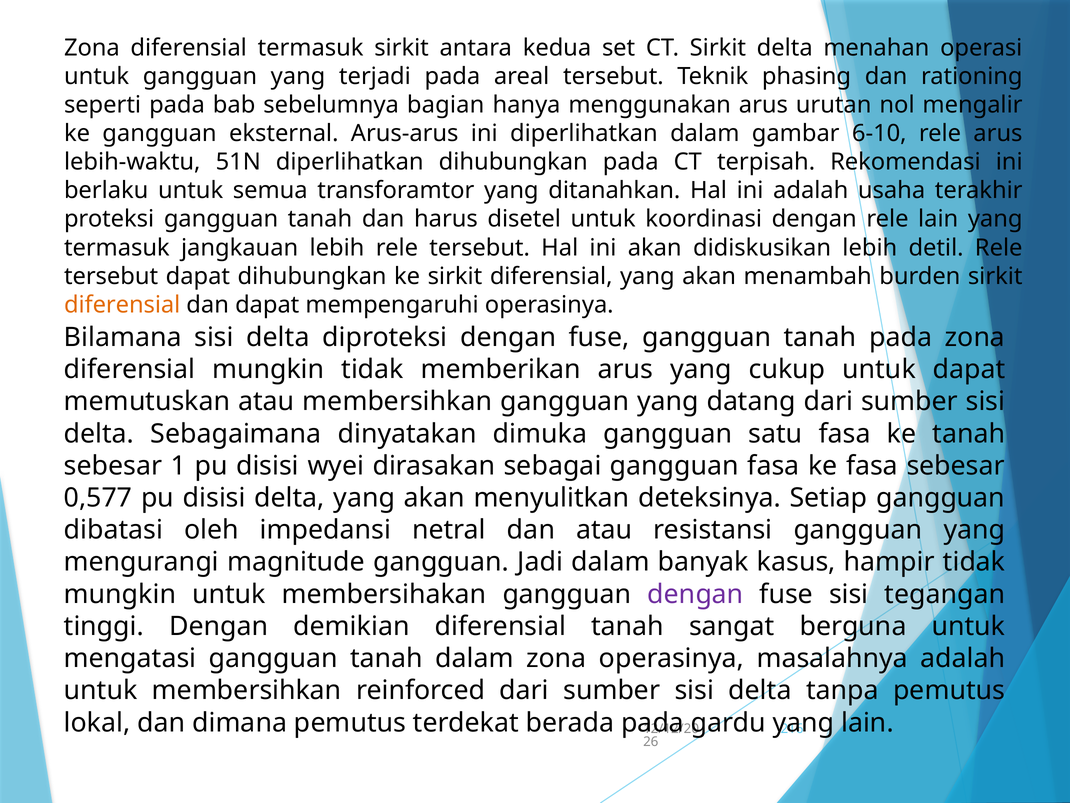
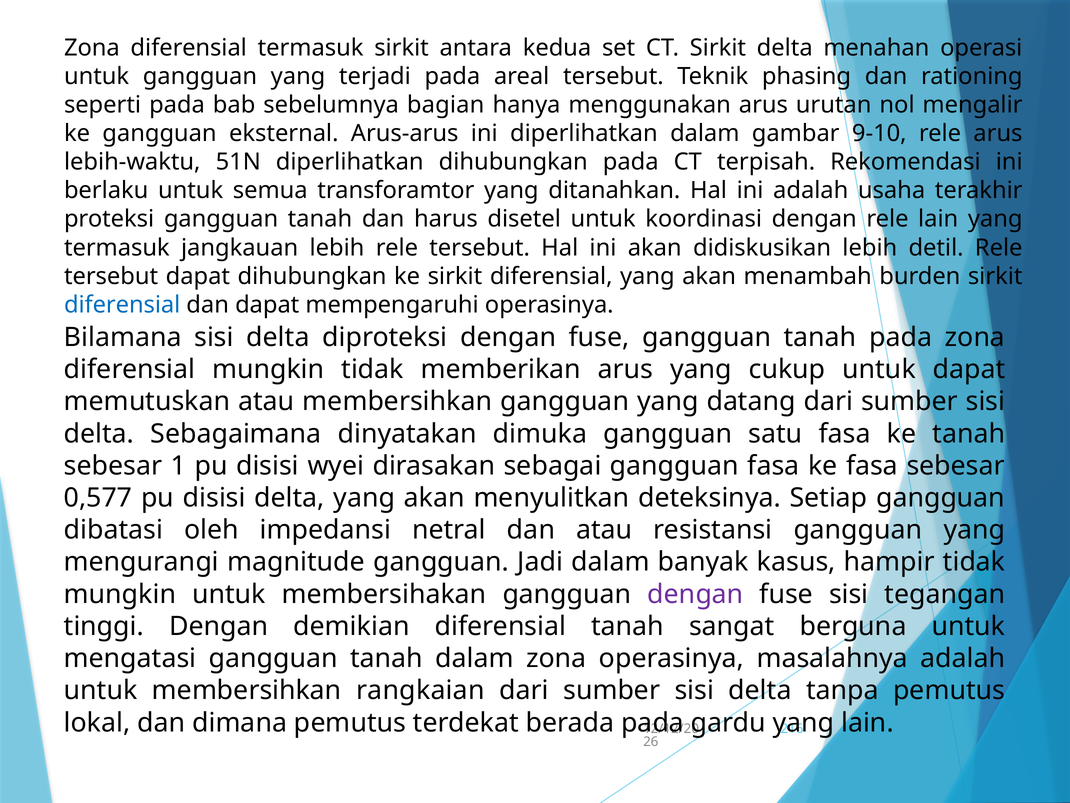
6-10: 6-10 -> 9-10 (879, 133)
diferensial colour: orange -> blue (122, 305)
reinforced: reinforced -> rangkaian (420, 690)
